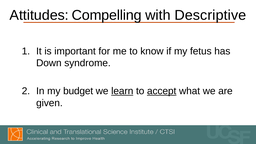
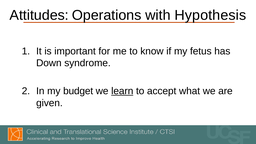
Compelling: Compelling -> Operations (107, 15)
Descriptive: Descriptive -> Hypothesis (210, 15)
accept underline: present -> none (162, 91)
